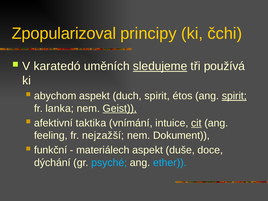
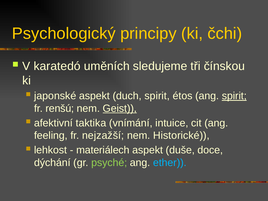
Zpopularizoval: Zpopularizoval -> Psychologický (64, 33)
sledujeme underline: present -> none (160, 66)
používá: používá -> čínskou (224, 66)
abychom: abychom -> japonské (55, 96)
lanka: lanka -> renšú (60, 108)
cit underline: present -> none (196, 123)
Dokument: Dokument -> Historické (181, 136)
funkční: funkční -> lehkost (51, 150)
psyché colour: light blue -> light green (109, 163)
